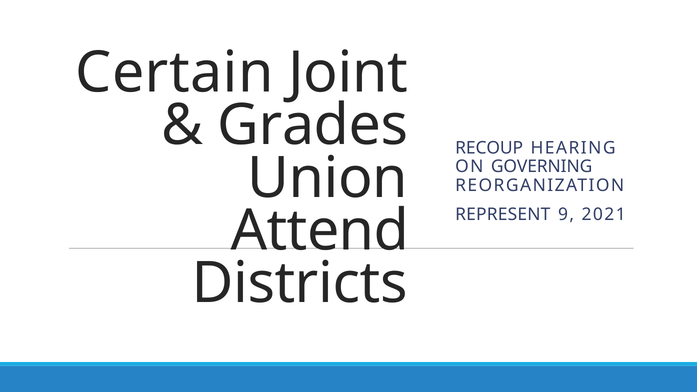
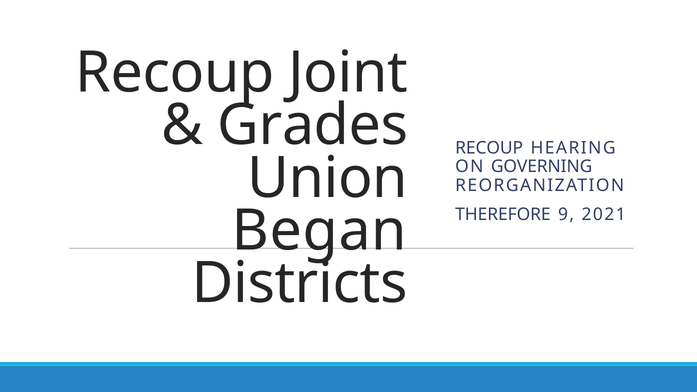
Certain: Certain -> Recoup (175, 73)
REPRESENT: REPRESENT -> THEREFORE (503, 214)
Attend: Attend -> Began (319, 231)
